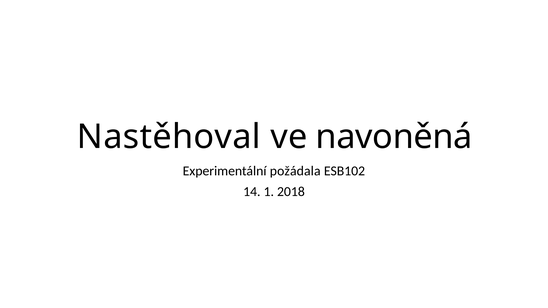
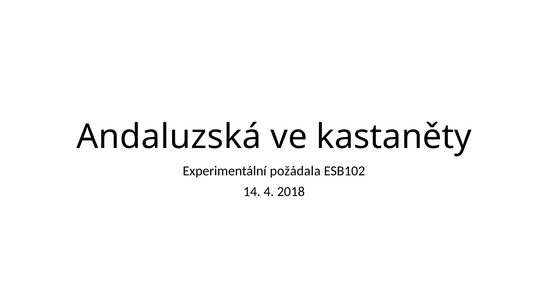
Nastěhoval: Nastěhoval -> Andaluzská (169, 137)
navoněná: navoněná -> kastaněty (394, 137)
1: 1 -> 4 (269, 192)
